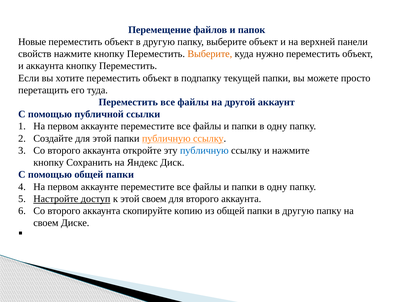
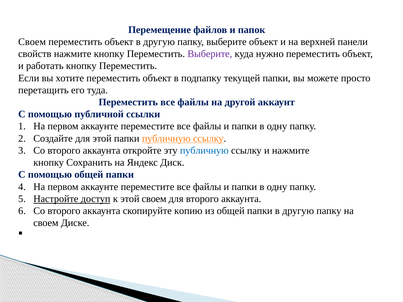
Новые: Новые -> Своем (32, 42)
Выберите colour: orange -> purple (210, 54)
и аккаунта: аккаунта -> работать (45, 66)
